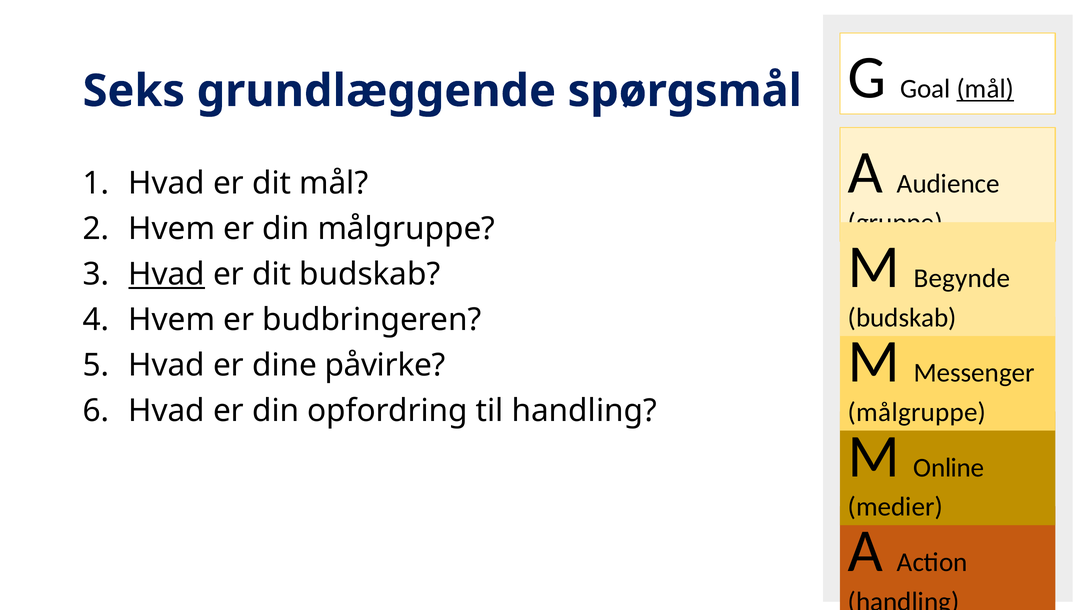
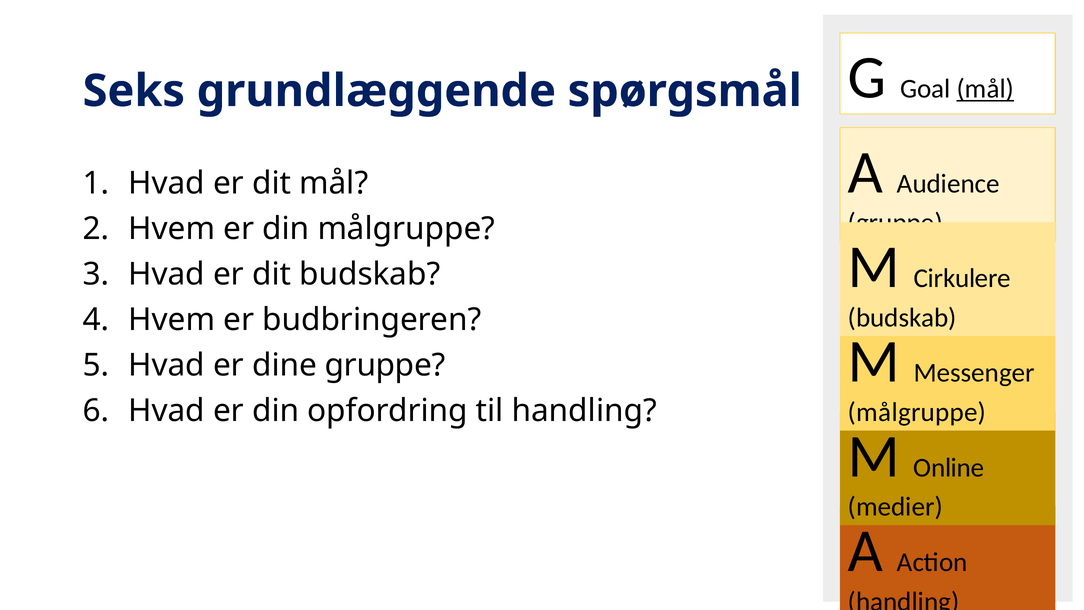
Begynde: Begynde -> Cirkulere (962, 278)
Hvad underline: present -> none (167, 274)
dine påvirke: påvirke -> gruppe (385, 365)
